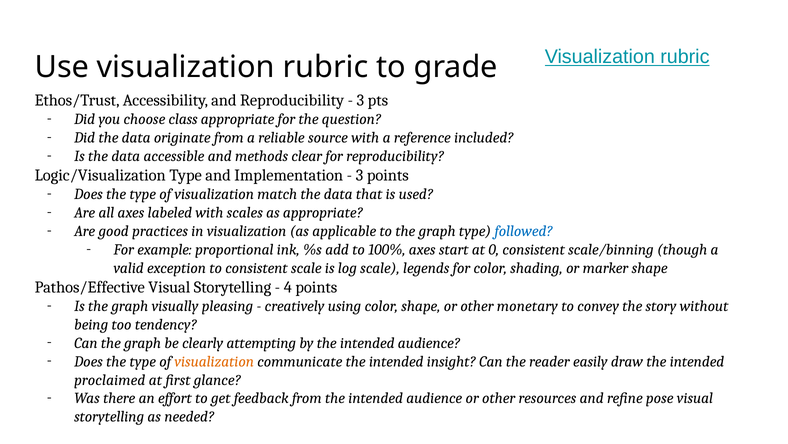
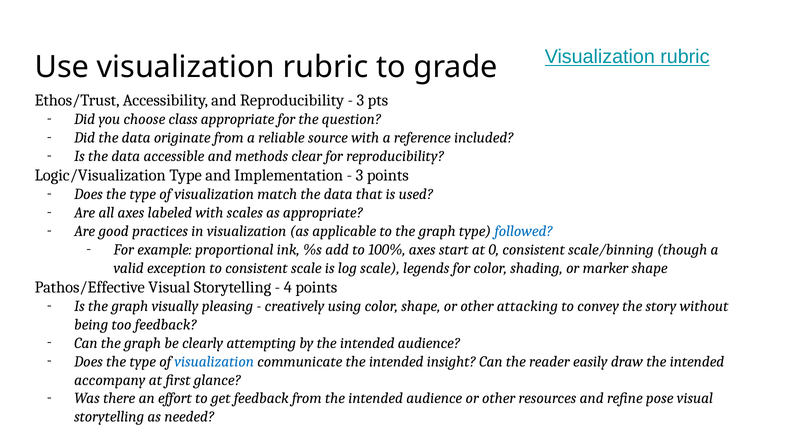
monetary: monetary -> attacking (527, 306)
too tendency: tendency -> feedback (166, 324)
visualization colour: orange -> blue (214, 361)
proclaimed: proclaimed -> accompany (110, 379)
